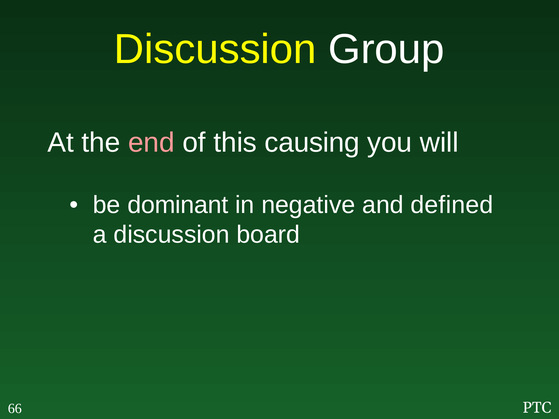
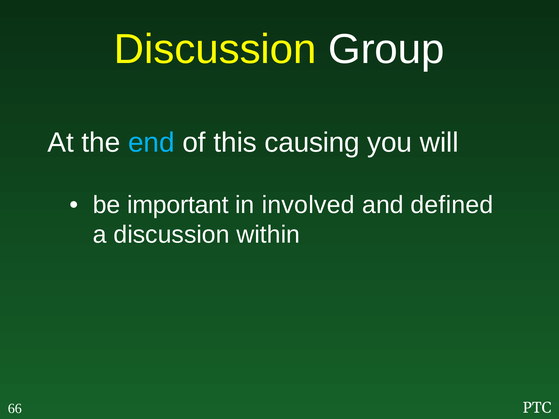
end colour: pink -> light blue (151, 143)
dominant: dominant -> important (178, 205)
negative: negative -> involved (308, 205)
board: board -> within (268, 235)
